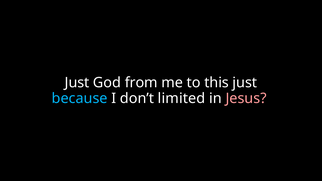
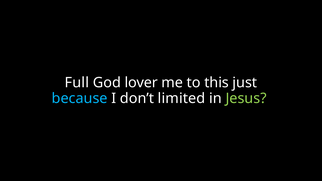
Just: Just -> Full (77, 83)
from: from -> lover (141, 83)
Jesus colour: pink -> light green (246, 98)
